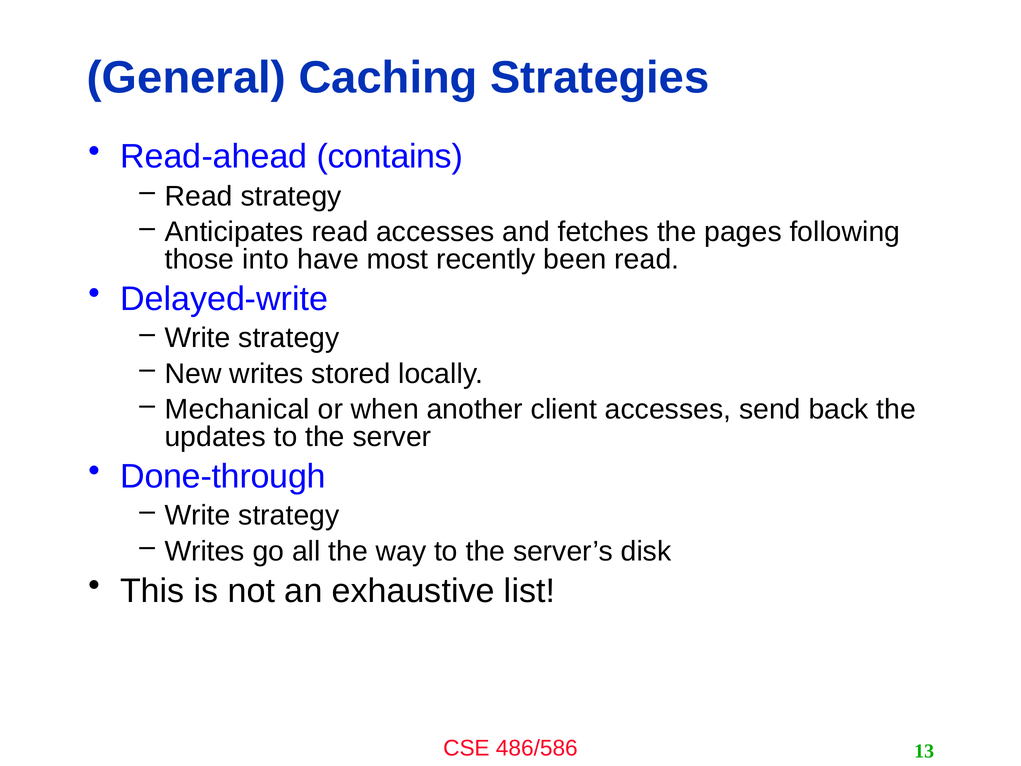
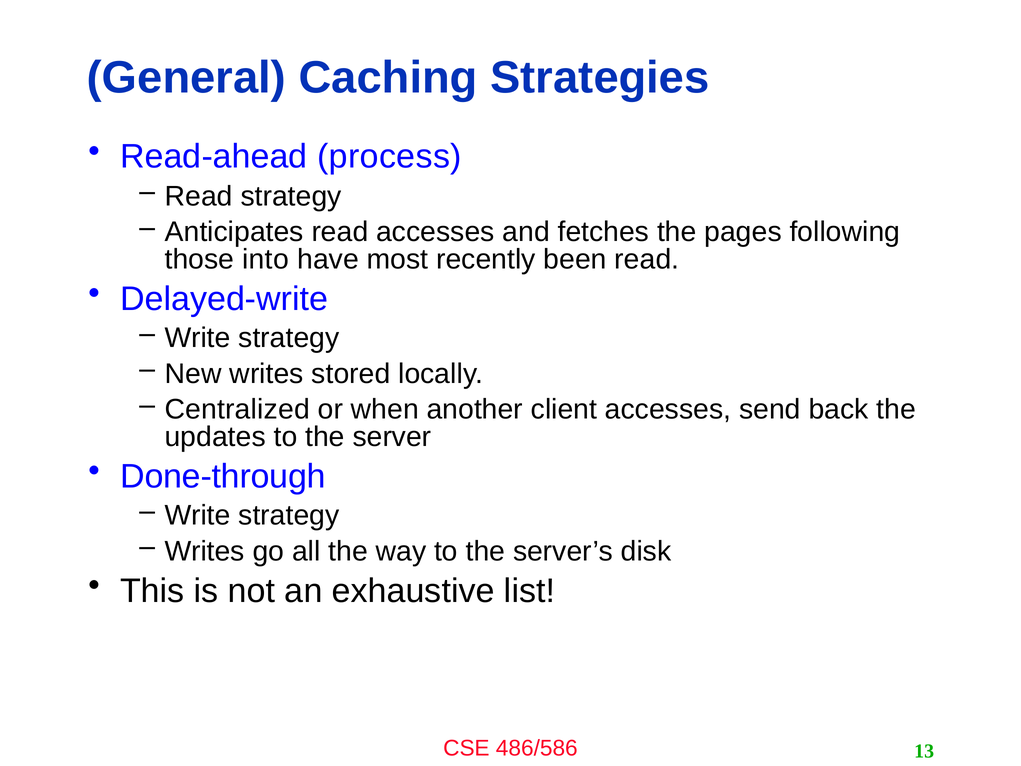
contains: contains -> process (389, 157)
Mechanical: Mechanical -> Centralized (237, 409)
